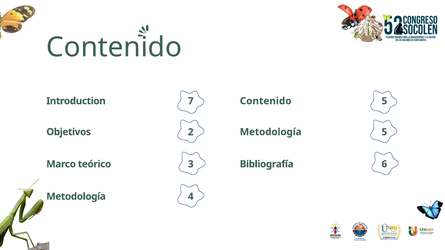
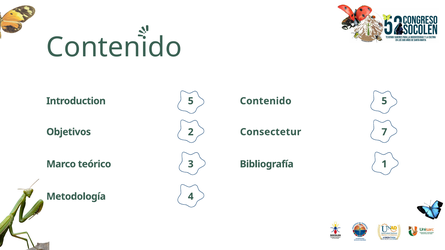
Introduction 7: 7 -> 5 (191, 101)
Metodología: Metodología -> Consectetur (271, 132)
2 5: 5 -> 7 (384, 132)
6: 6 -> 1 (384, 164)
